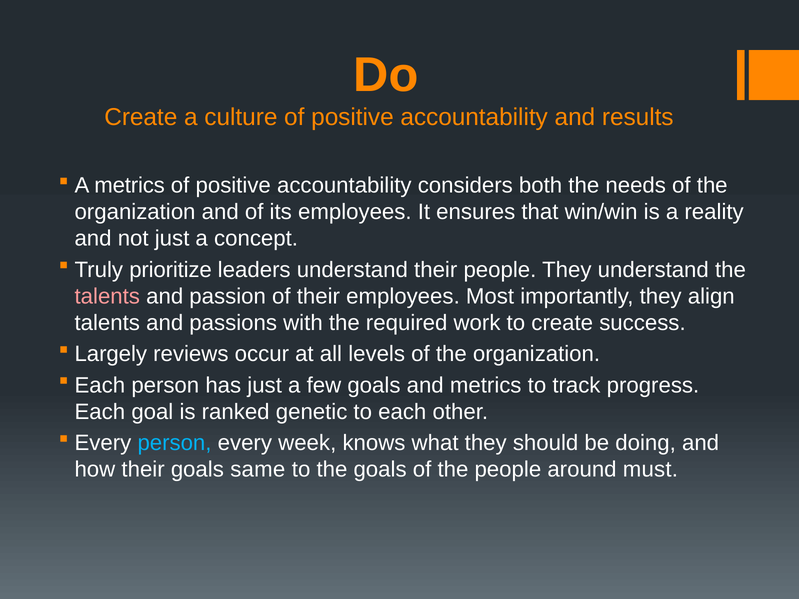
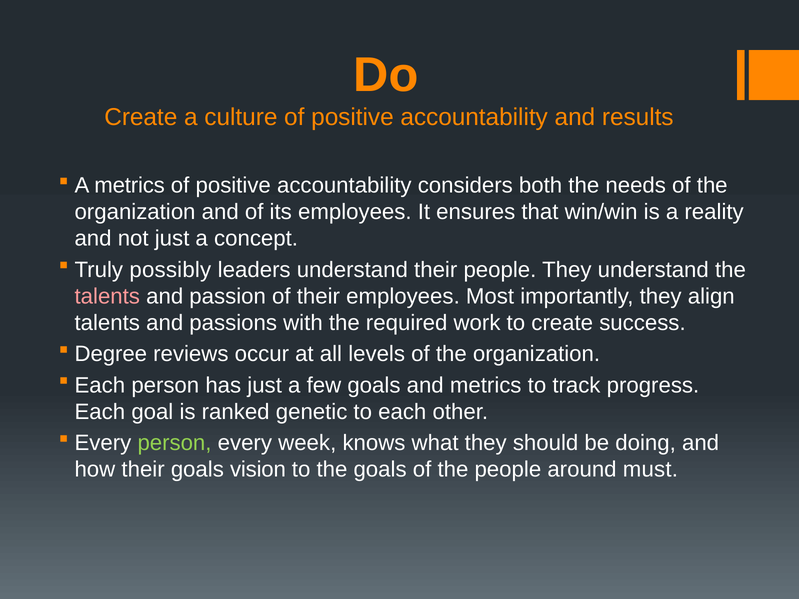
prioritize: prioritize -> possibly (170, 270)
Largely: Largely -> Degree (111, 354)
person colour: light blue -> light green (174, 443)
same: same -> vision (258, 470)
